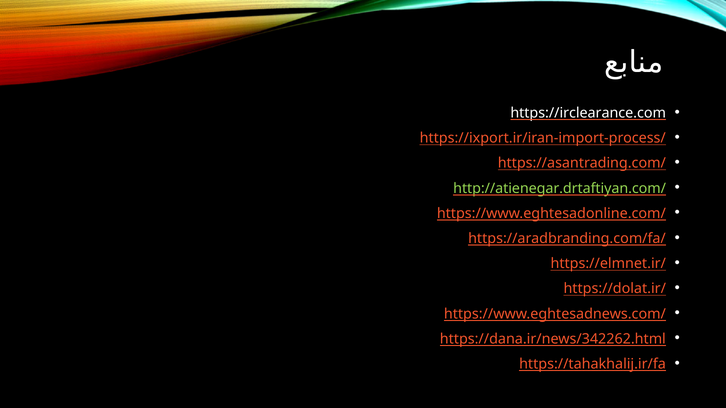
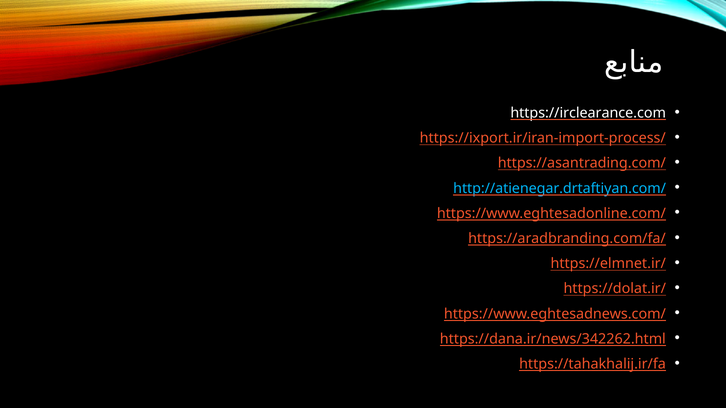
http://atienegar.drtaftiyan.com/ colour: light green -> light blue (560, 189)
